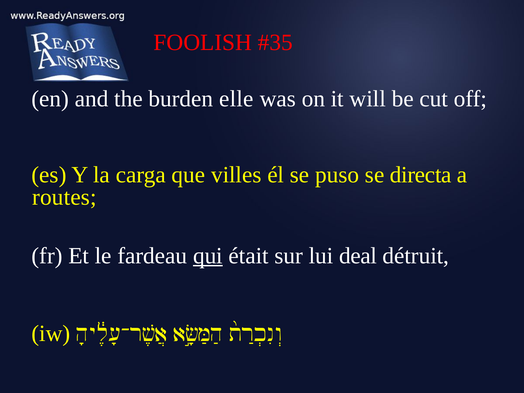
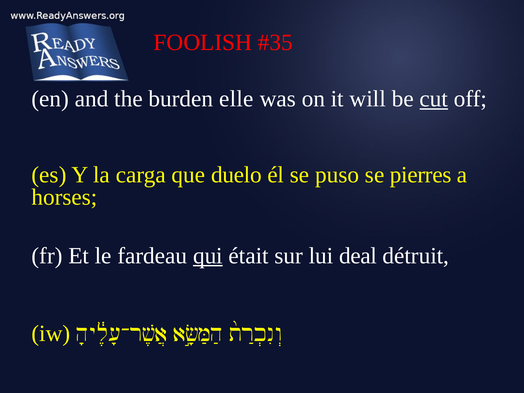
cut underline: none -> present (434, 99)
villes: villes -> duelo (236, 175)
directa: directa -> pierres (421, 175)
routes: routes -> horses (65, 197)
